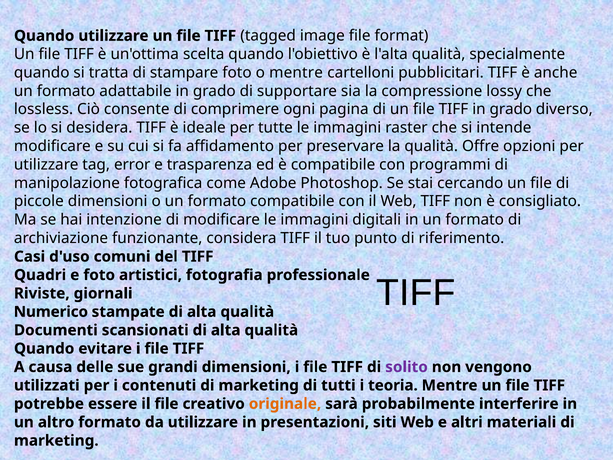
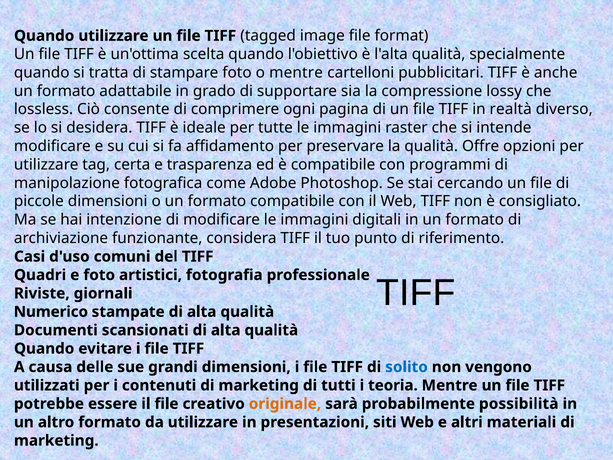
TIFF in grado: grado -> realtà (511, 109)
error: error -> certa (132, 165)
solito colour: purple -> blue (407, 367)
interferire: interferire -> possibilità (519, 404)
